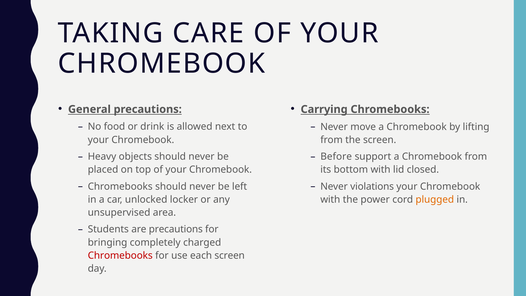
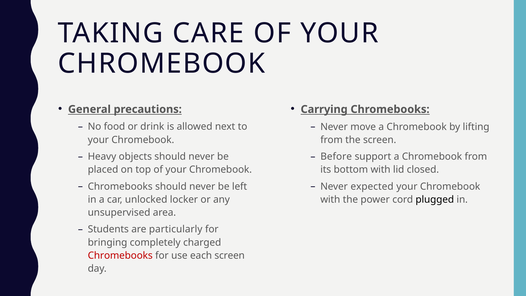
violations: violations -> expected (372, 186)
plugged colour: orange -> black (435, 199)
are precautions: precautions -> particularly (176, 229)
